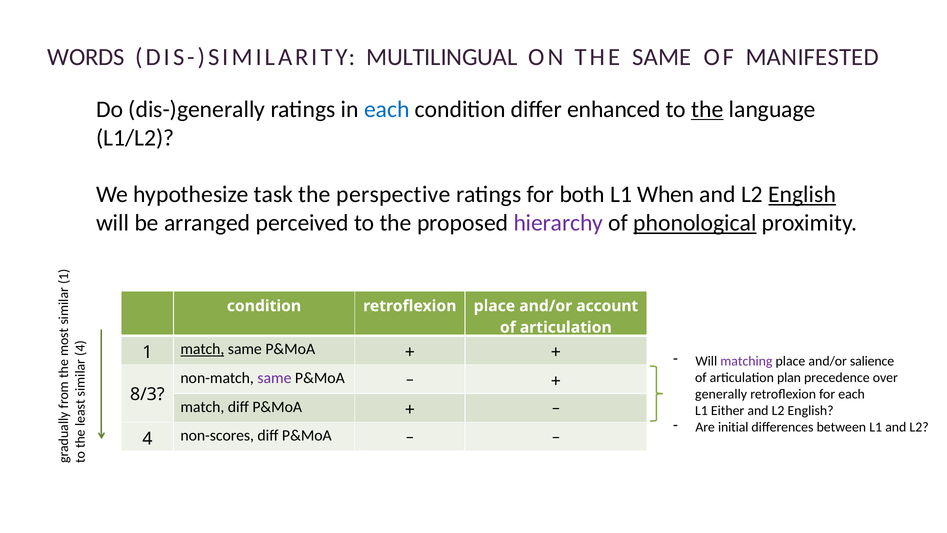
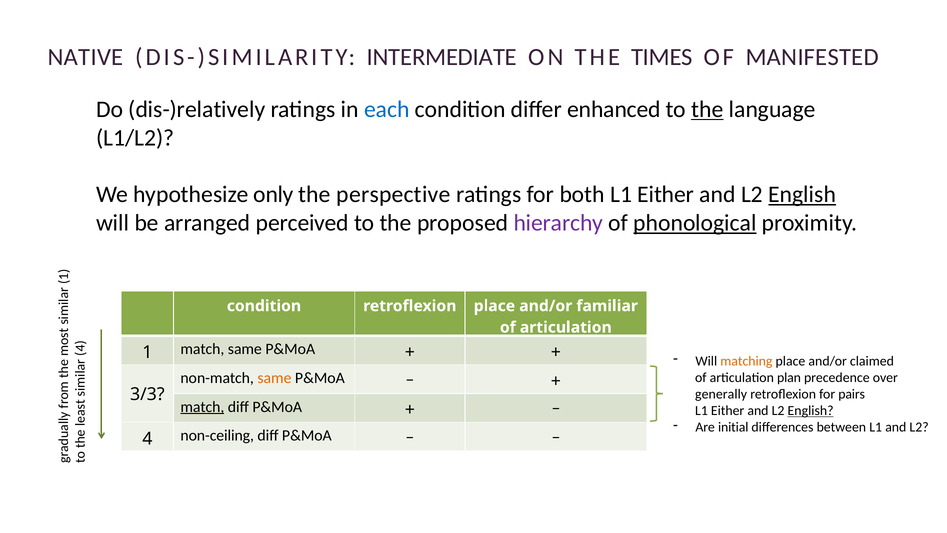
WORDS: WORDS -> NATIVE (86, 57)
MULTILINGUAL: MULTILINGUAL -> INTERMEDIATE (442, 57)
THE SAME: SAME -> TIMES (662, 57)
dis-)generally: dis-)generally -> dis-)relatively (197, 109)
task: task -> only (274, 194)
both L1 When: When -> Either (666, 194)
account: account -> familiar (607, 306)
match underline: present -> none (202, 349)
matching colour: purple -> orange (746, 361)
salience: salience -> claimed (872, 361)
same colour: purple -> orange (274, 378)
for each: each -> pairs (852, 394)
8/3: 8/3 -> 3/3 (147, 394)
match underline: none -> present (202, 407)
English underline: none -> present (811, 410)
non-scores: non-scores -> non-ceiling (217, 435)
